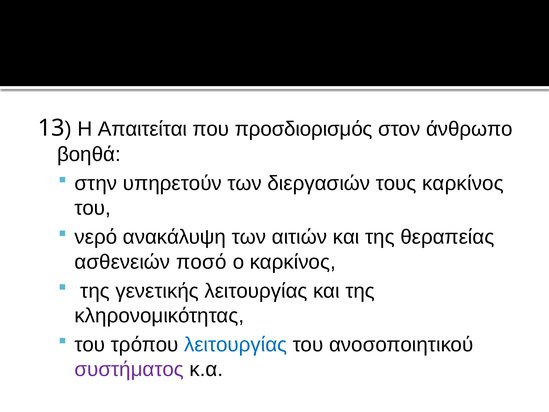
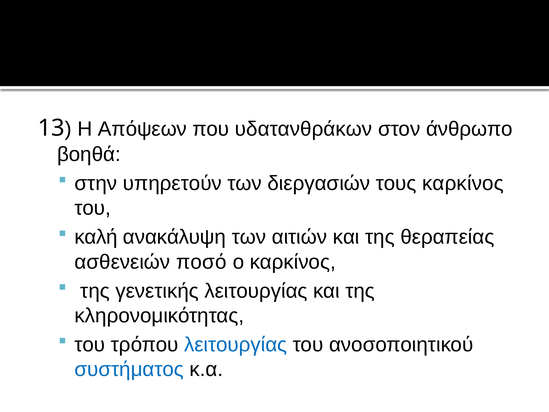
Απαιτείται: Απαιτείται -> Απόψεων (142, 129)
προσδιορισμός: προσδιορισμός -> υδατανθράκων (304, 129)
νερό: νερό -> καλή (96, 237)
συστήματος colour: purple -> blue (129, 369)
